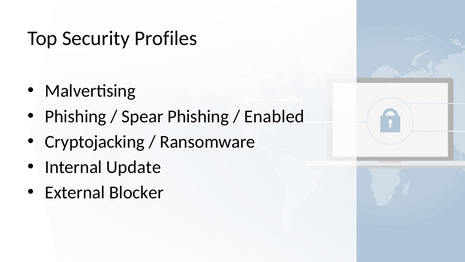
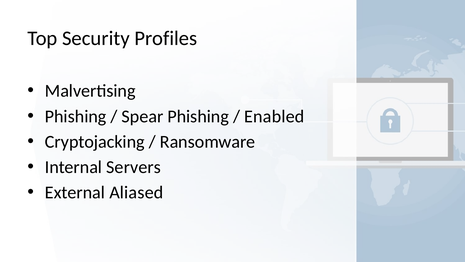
Update: Update -> Servers (134, 167)
Blocker: Blocker -> Aliased (136, 192)
